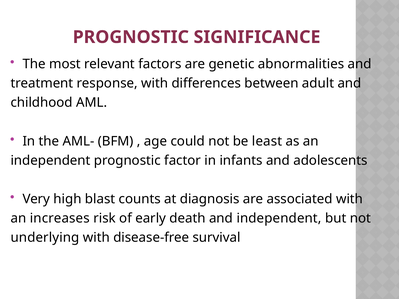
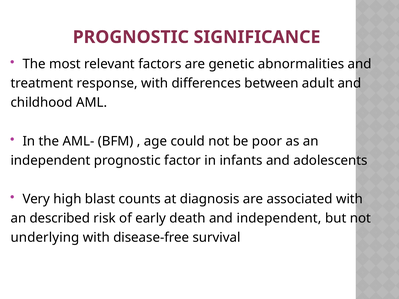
least: least -> poor (267, 141)
increases: increases -> described (60, 218)
